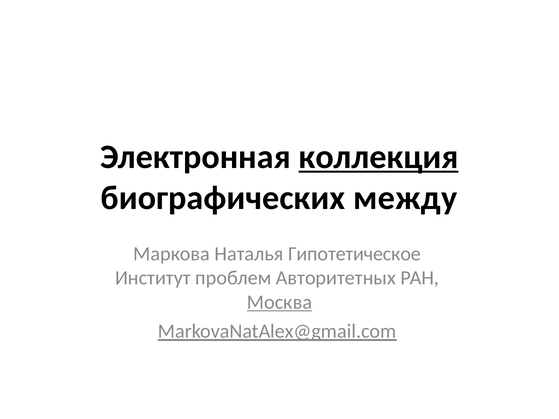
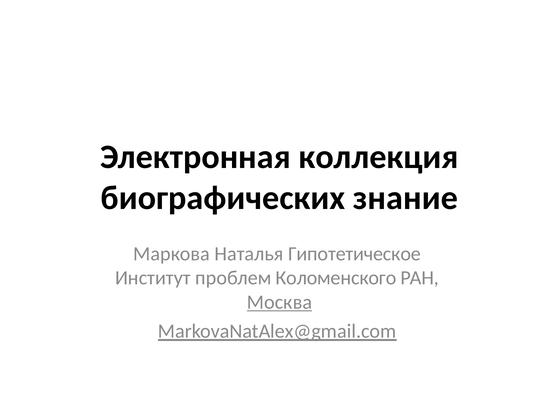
коллекция underline: present -> none (378, 157)
между: между -> знание (405, 198)
Авторитетных: Авторитетных -> Коломенского (336, 278)
